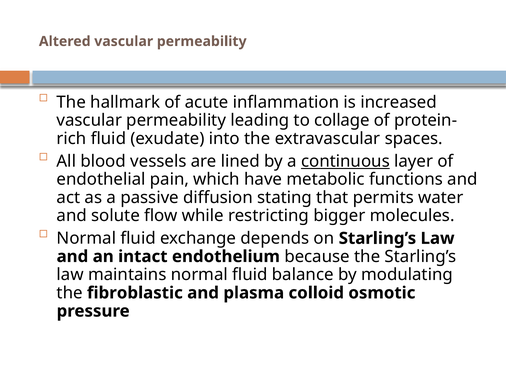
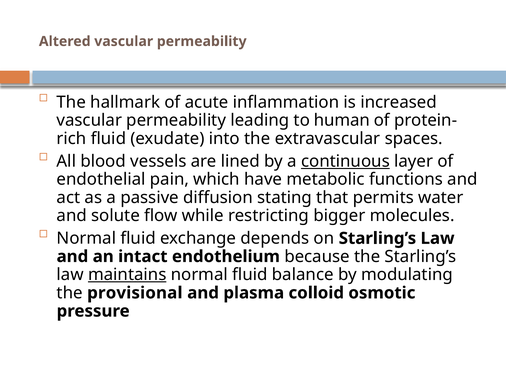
collage: collage -> human (342, 121)
maintains underline: none -> present (127, 275)
fibroblastic: fibroblastic -> provisional (135, 293)
